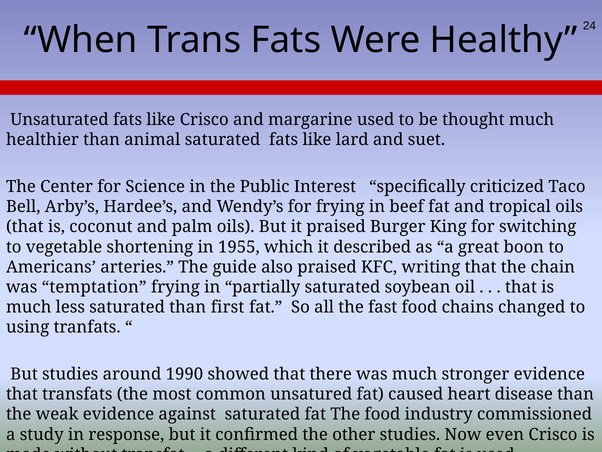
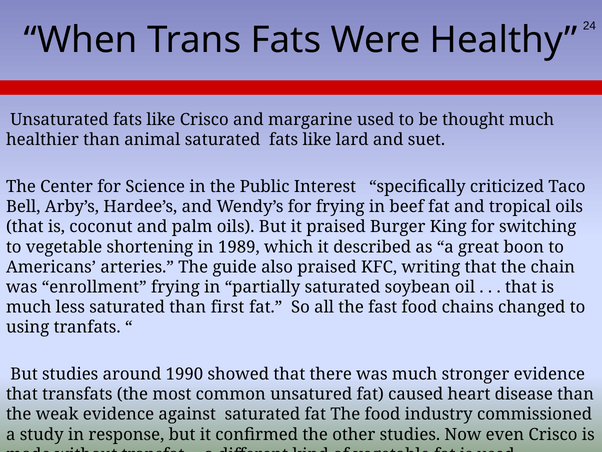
1955: 1955 -> 1989 (239, 247)
temptation: temptation -> enrollment (94, 287)
